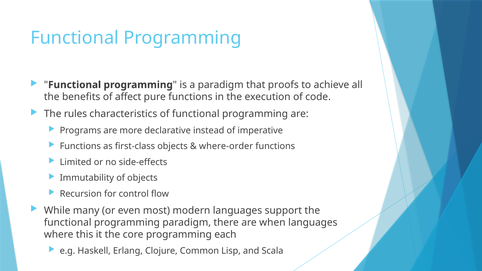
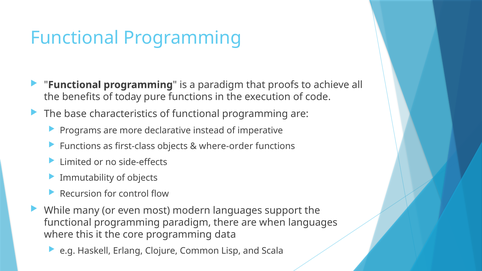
affect: affect -> today (128, 97)
rules: rules -> base (75, 114)
each: each -> data (225, 235)
